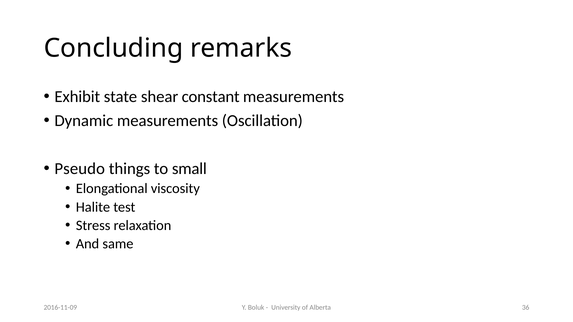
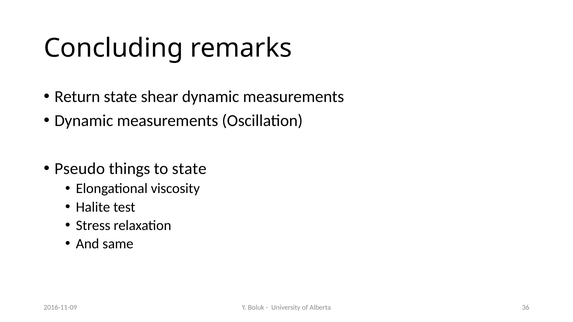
Exhibit: Exhibit -> Return (77, 97)
shear constant: constant -> dynamic (211, 97)
to small: small -> state (189, 169)
